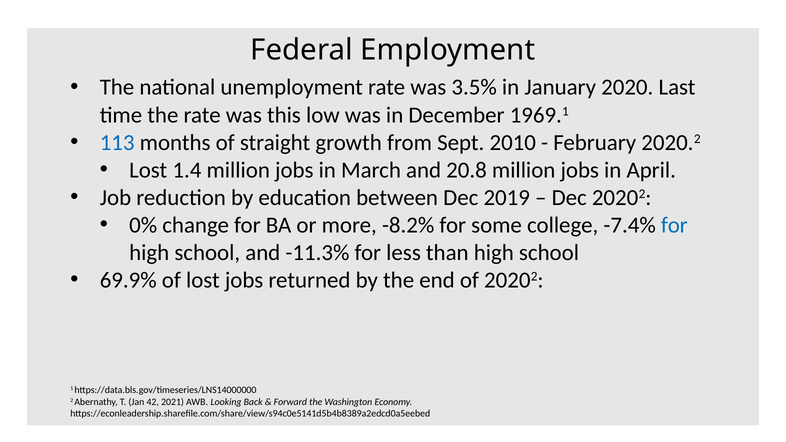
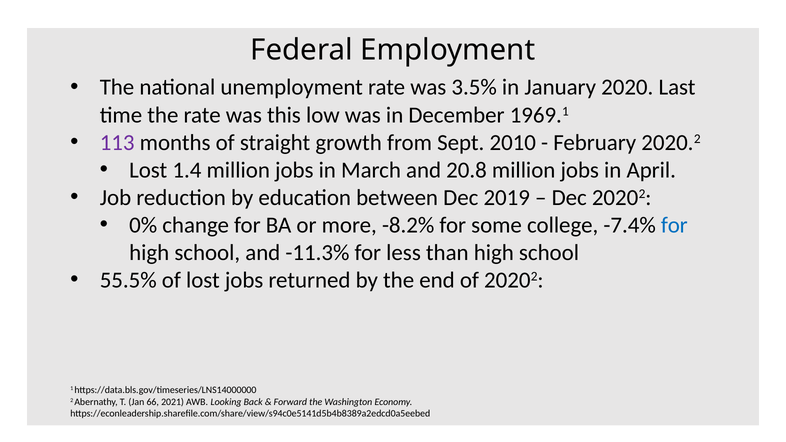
113 colour: blue -> purple (117, 142)
69.9%: 69.9% -> 55.5% (128, 280)
42: 42 -> 66 (153, 402)
